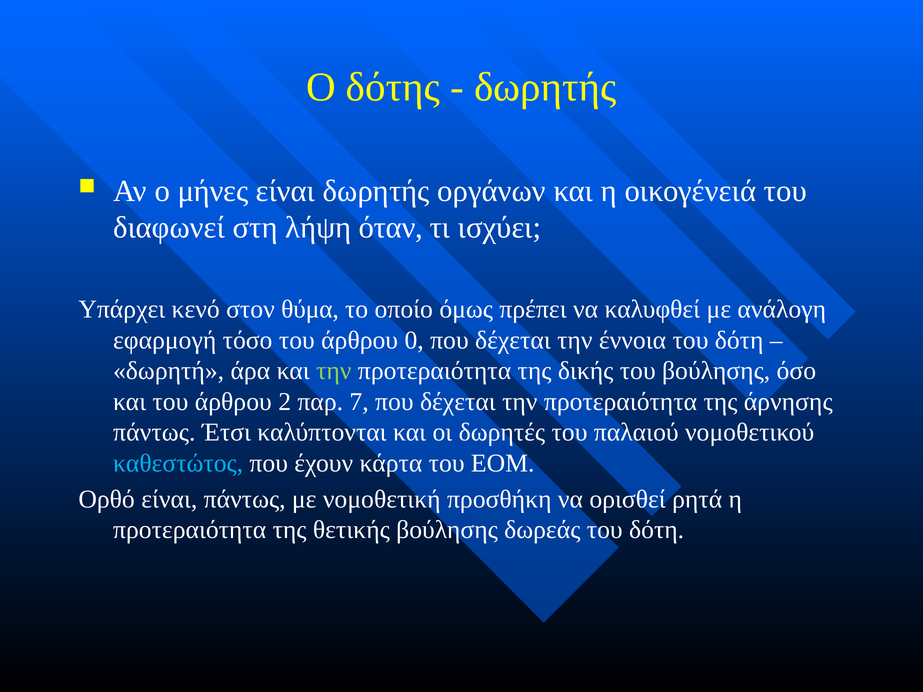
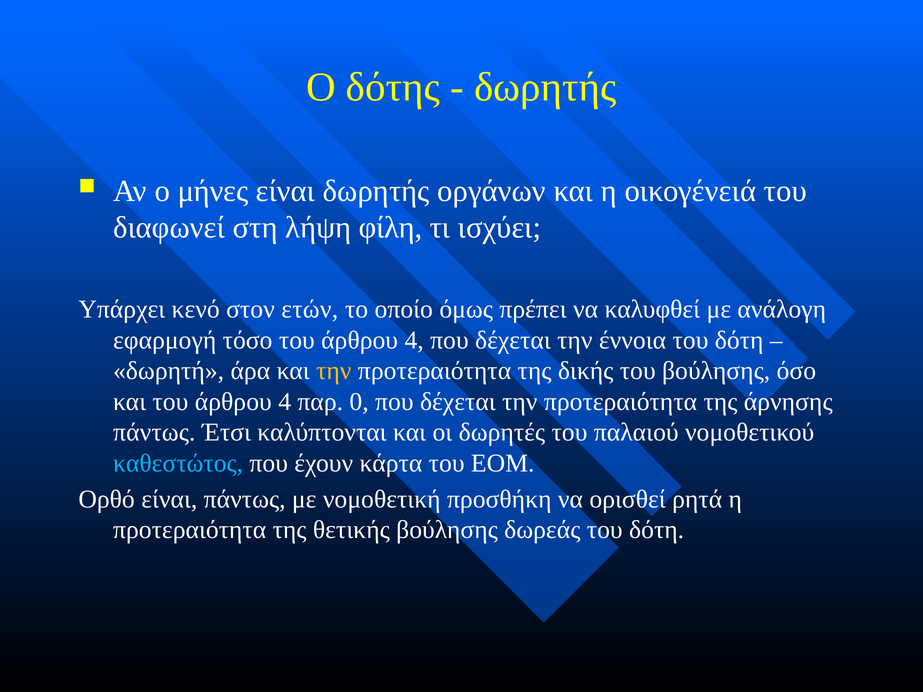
όταν: όταν -> φίλη (391, 228)
θύμα: θύμα -> ετών (310, 310)
τόσο του άρθρου 0: 0 -> 4 (414, 340)
την colour: light green -> yellow (334, 371)
και του άρθρου 2: 2 -> 4 (285, 402)
7: 7 -> 0 (359, 402)
